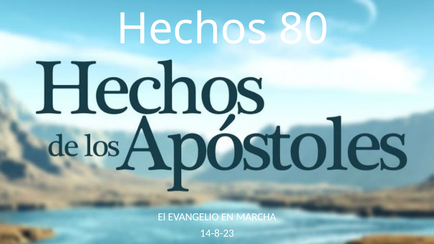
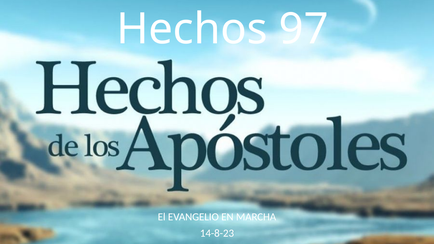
80: 80 -> 97 (304, 29)
